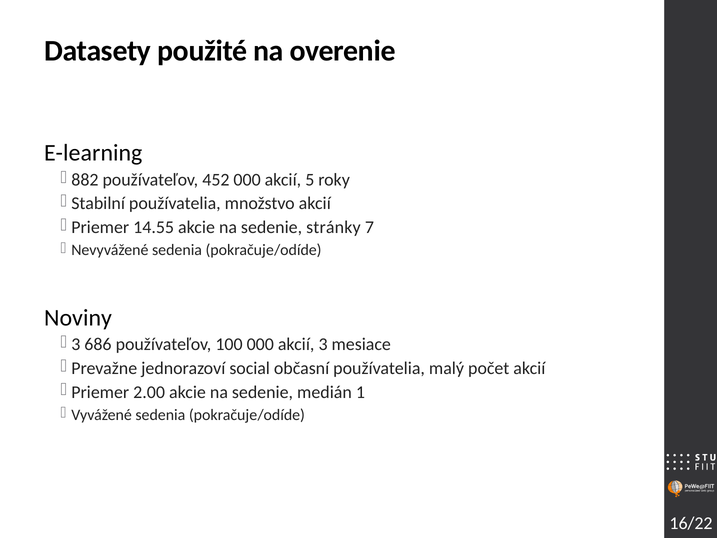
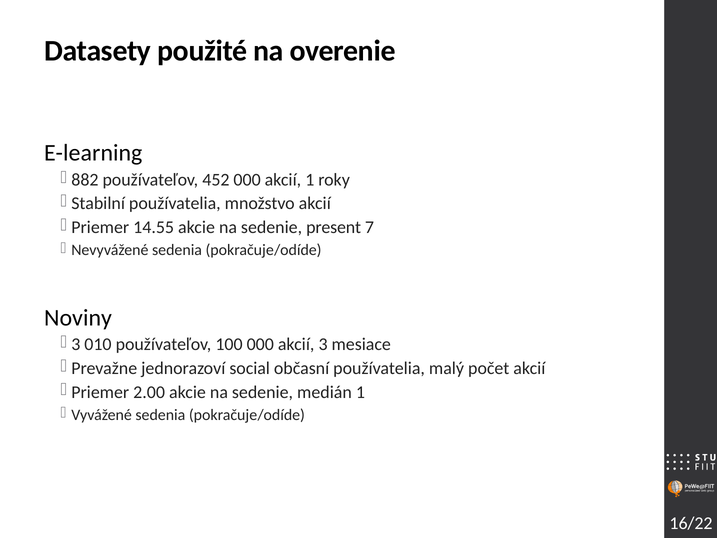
akcií 5: 5 -> 1 (310, 180)
stránky: stránky -> present (334, 227)
686: 686 -> 010 (98, 344)
